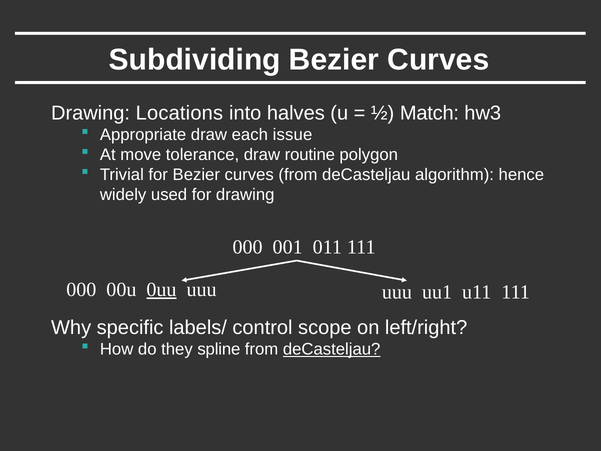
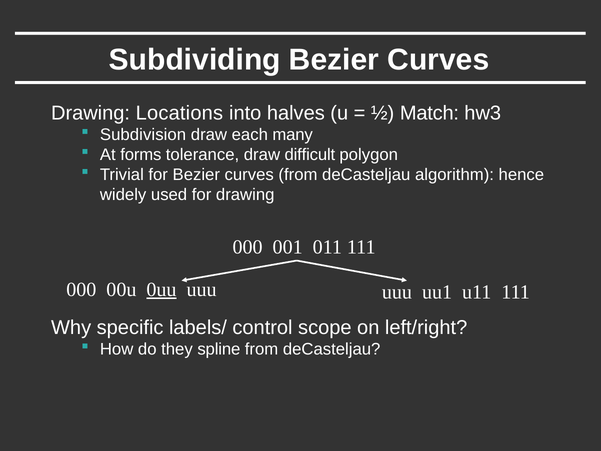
Appropriate: Appropriate -> Subdivision (143, 135)
issue: issue -> many (293, 135)
move: move -> forms (141, 155)
routine: routine -> difficult (310, 155)
deCasteljau underline: present -> none (332, 349)
